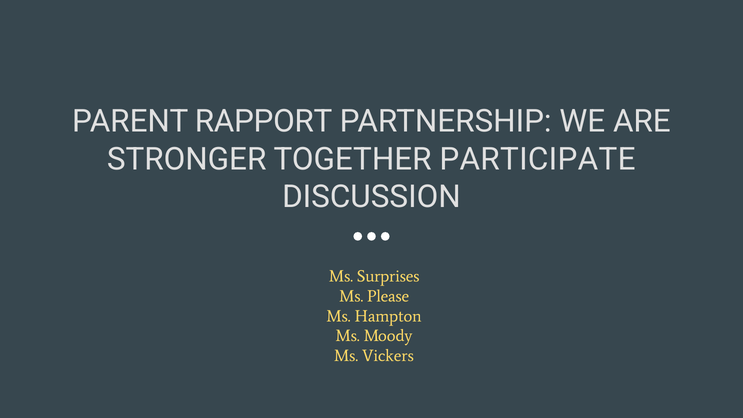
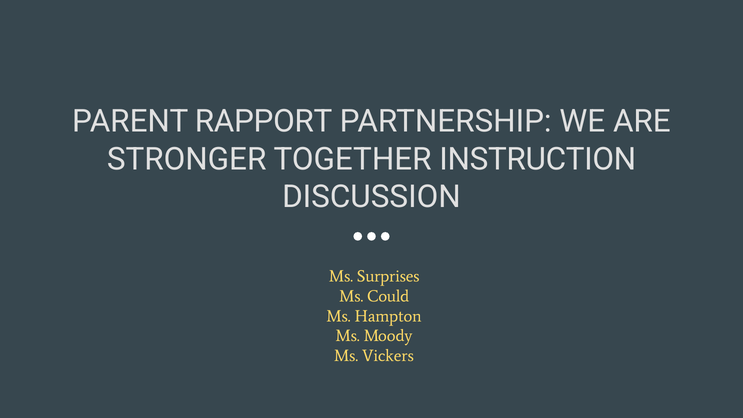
PARTICIPATE: PARTICIPATE -> INSTRUCTION (538, 159)
Please: Please -> Could (388, 296)
